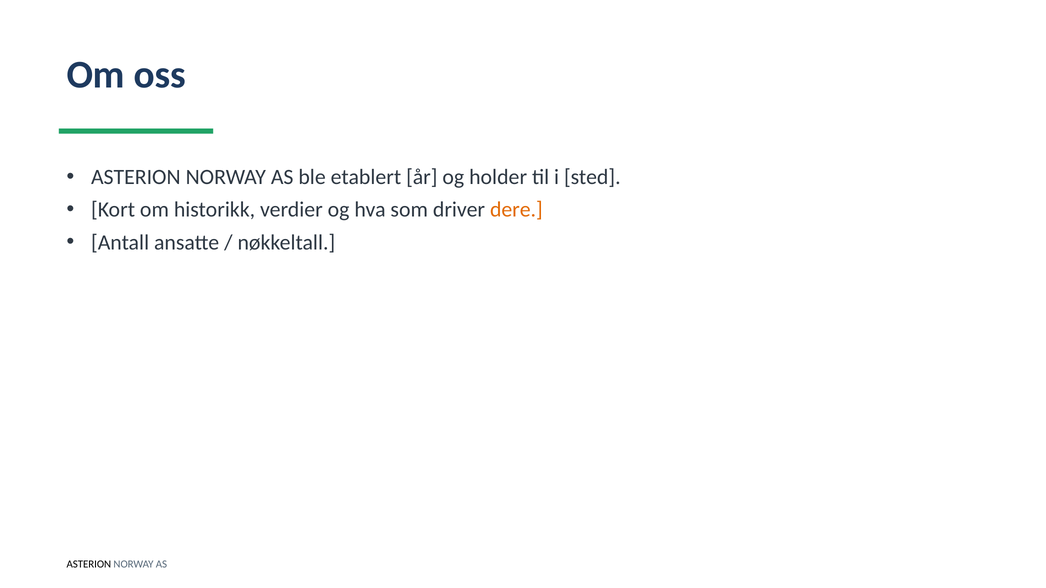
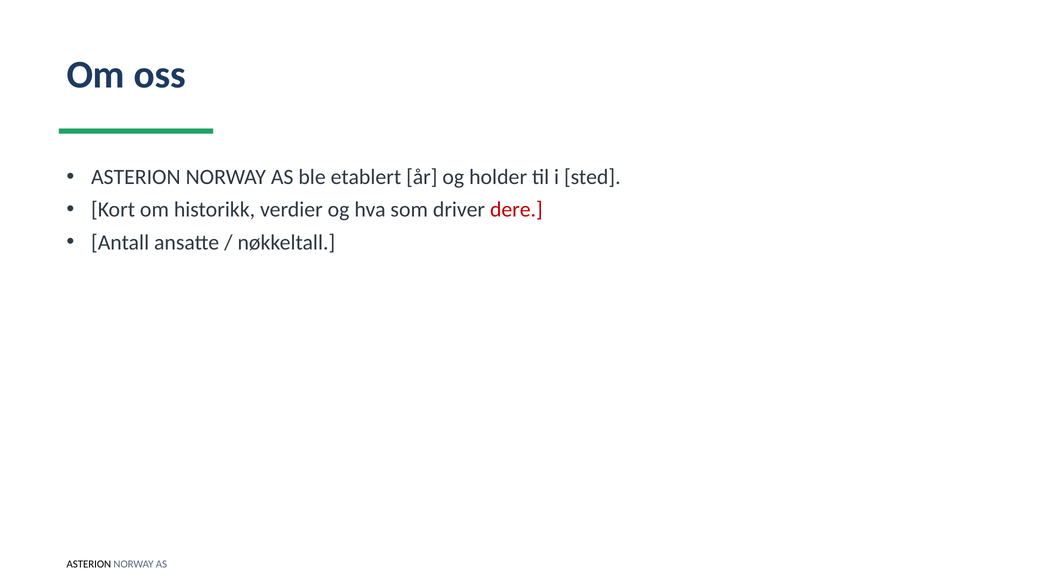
dere colour: orange -> red (516, 210)
